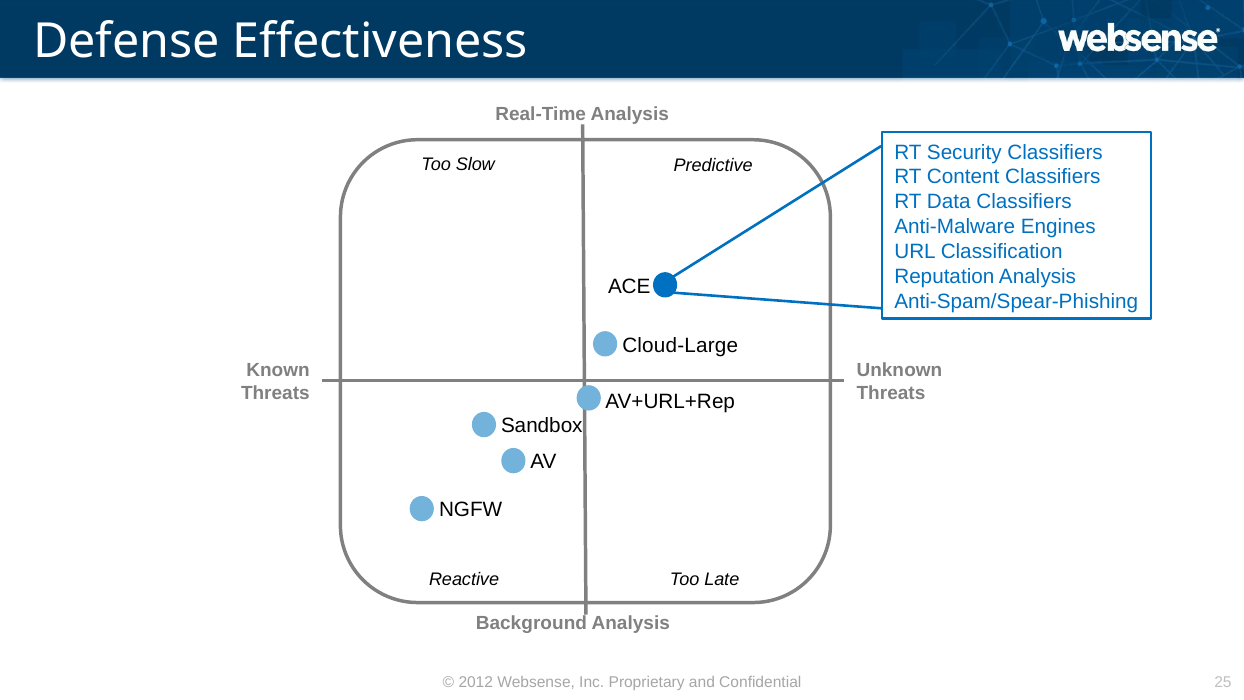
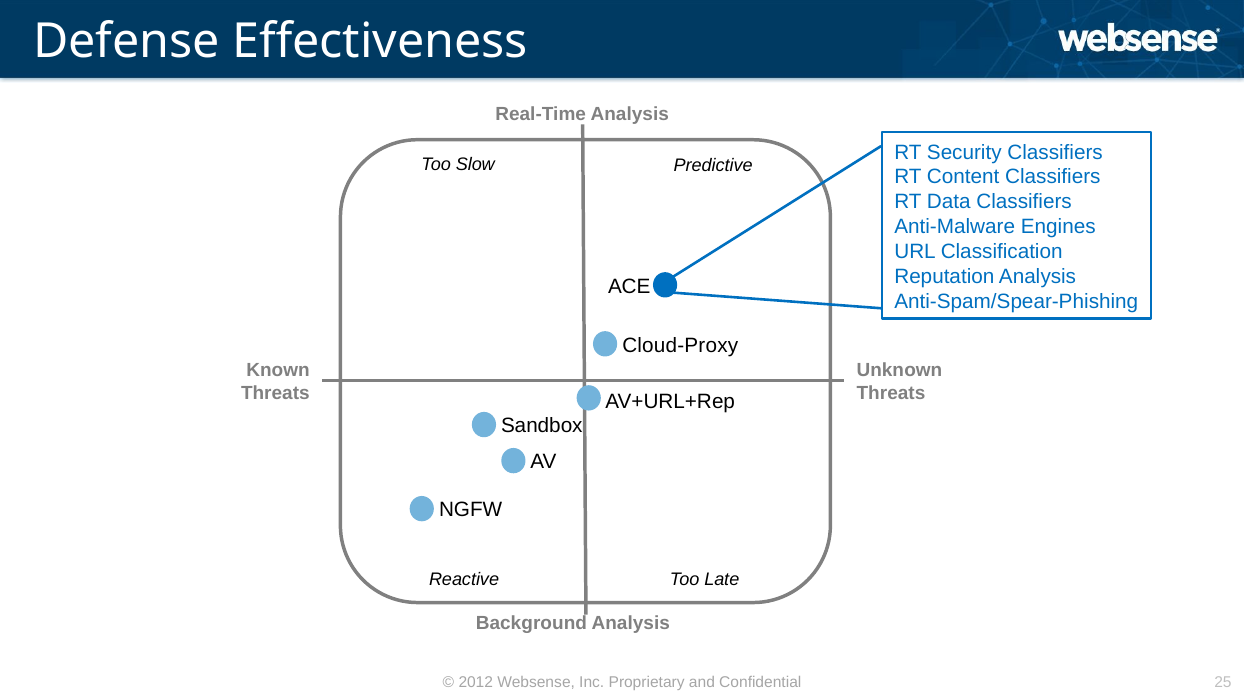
Cloud-Large: Cloud-Large -> Cloud-Proxy (680, 345)
